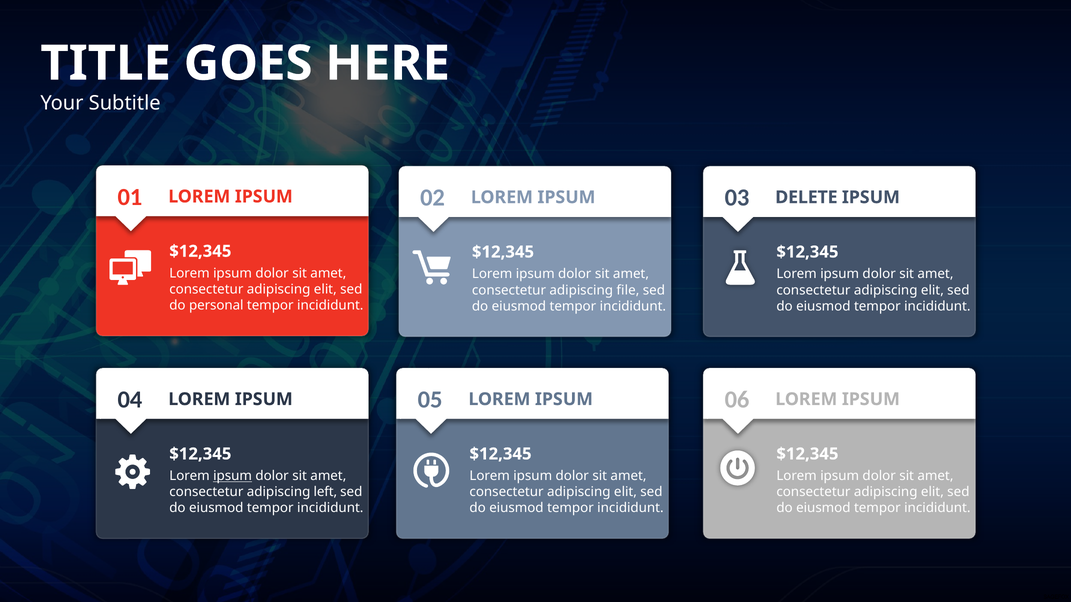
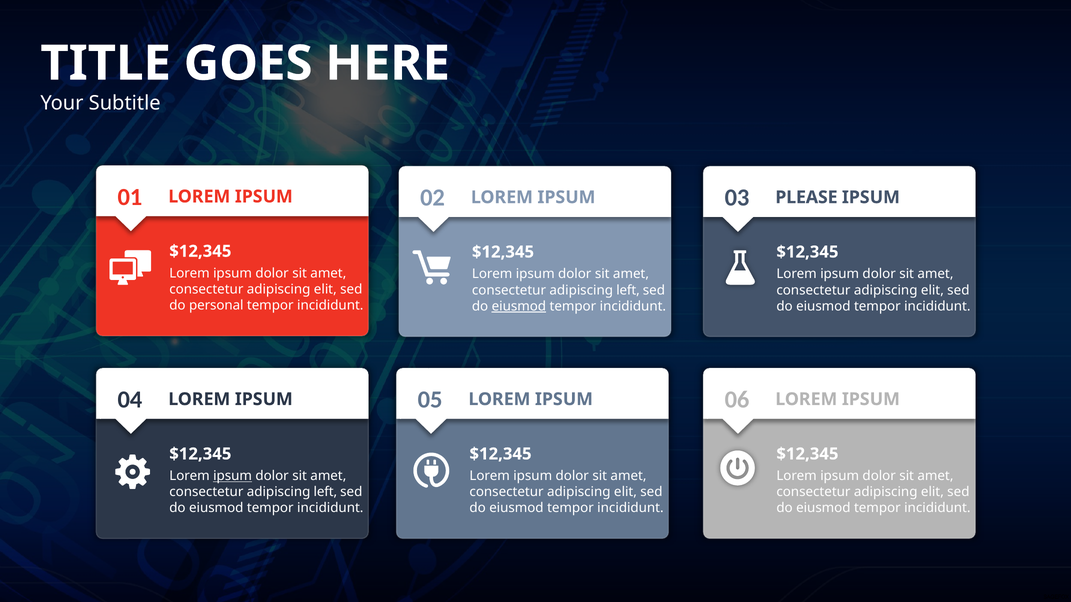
DELETE: DELETE -> PLEASE (806, 197)
file: file -> left (628, 290)
eiusmod underline: none -> present (519, 306)
